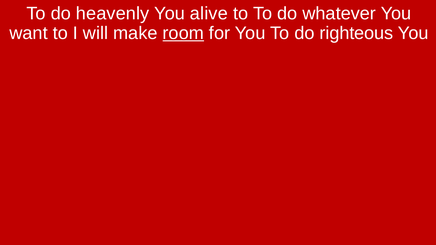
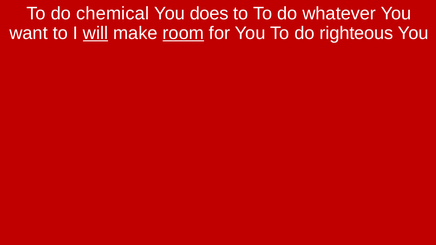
heavenly: heavenly -> chemical (113, 14)
alive: alive -> does (209, 14)
will underline: none -> present (96, 33)
